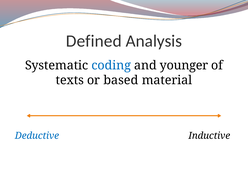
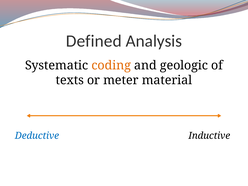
coding colour: blue -> orange (111, 65)
younger: younger -> geologic (184, 65)
based: based -> meter (121, 80)
